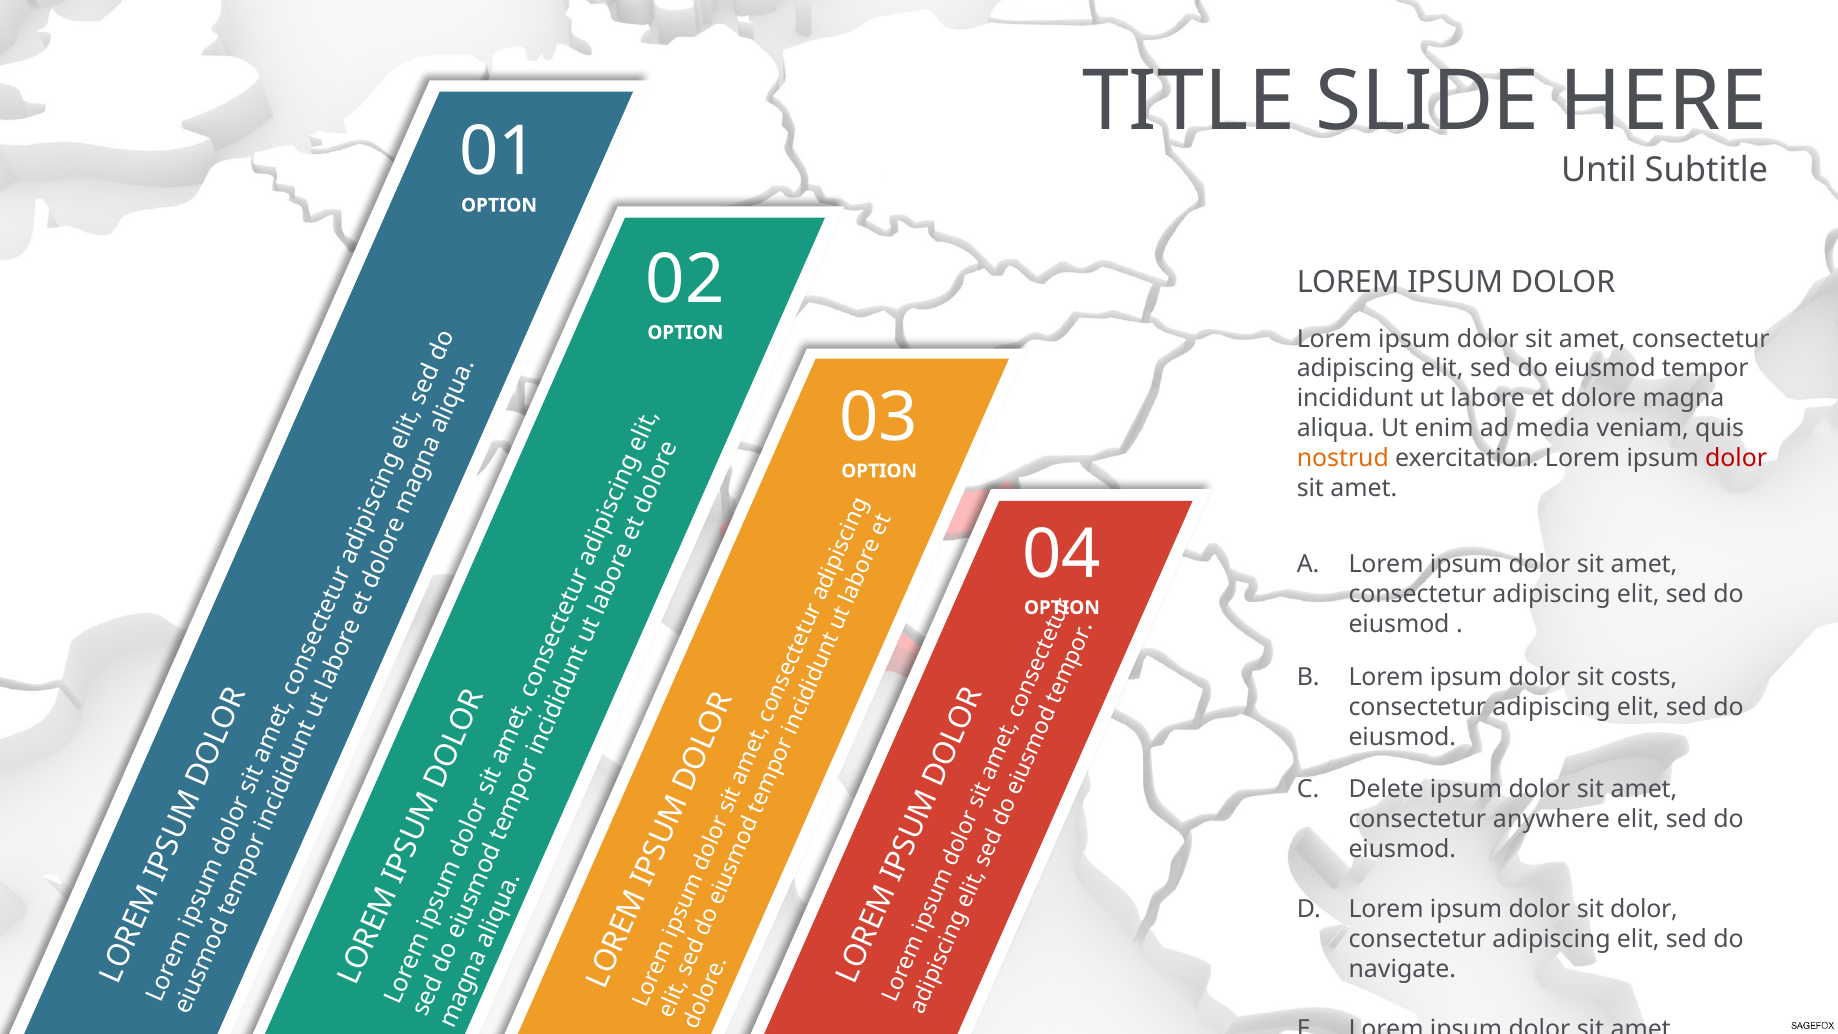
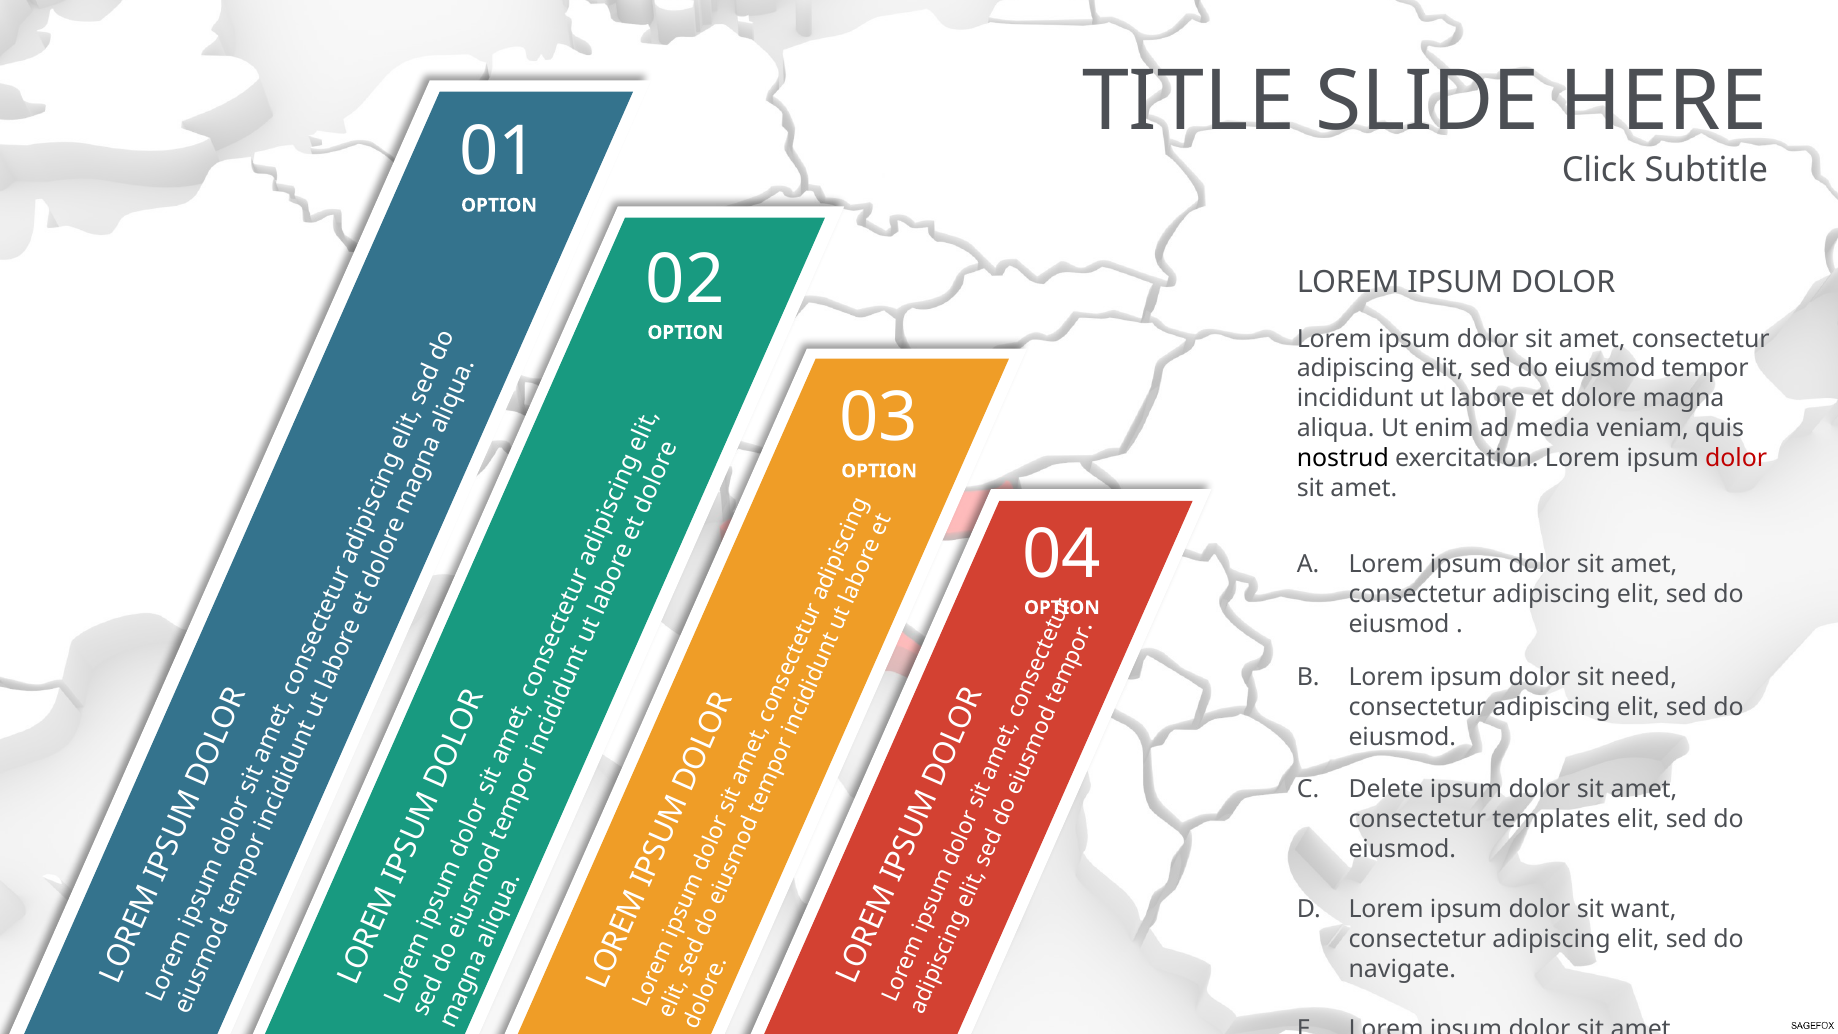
Until: Until -> Click (1599, 170)
nostrud colour: orange -> black (1343, 458)
costs: costs -> need (1644, 677)
anywhere: anywhere -> templates (1551, 820)
sit dolor: dolor -> want (1644, 909)
